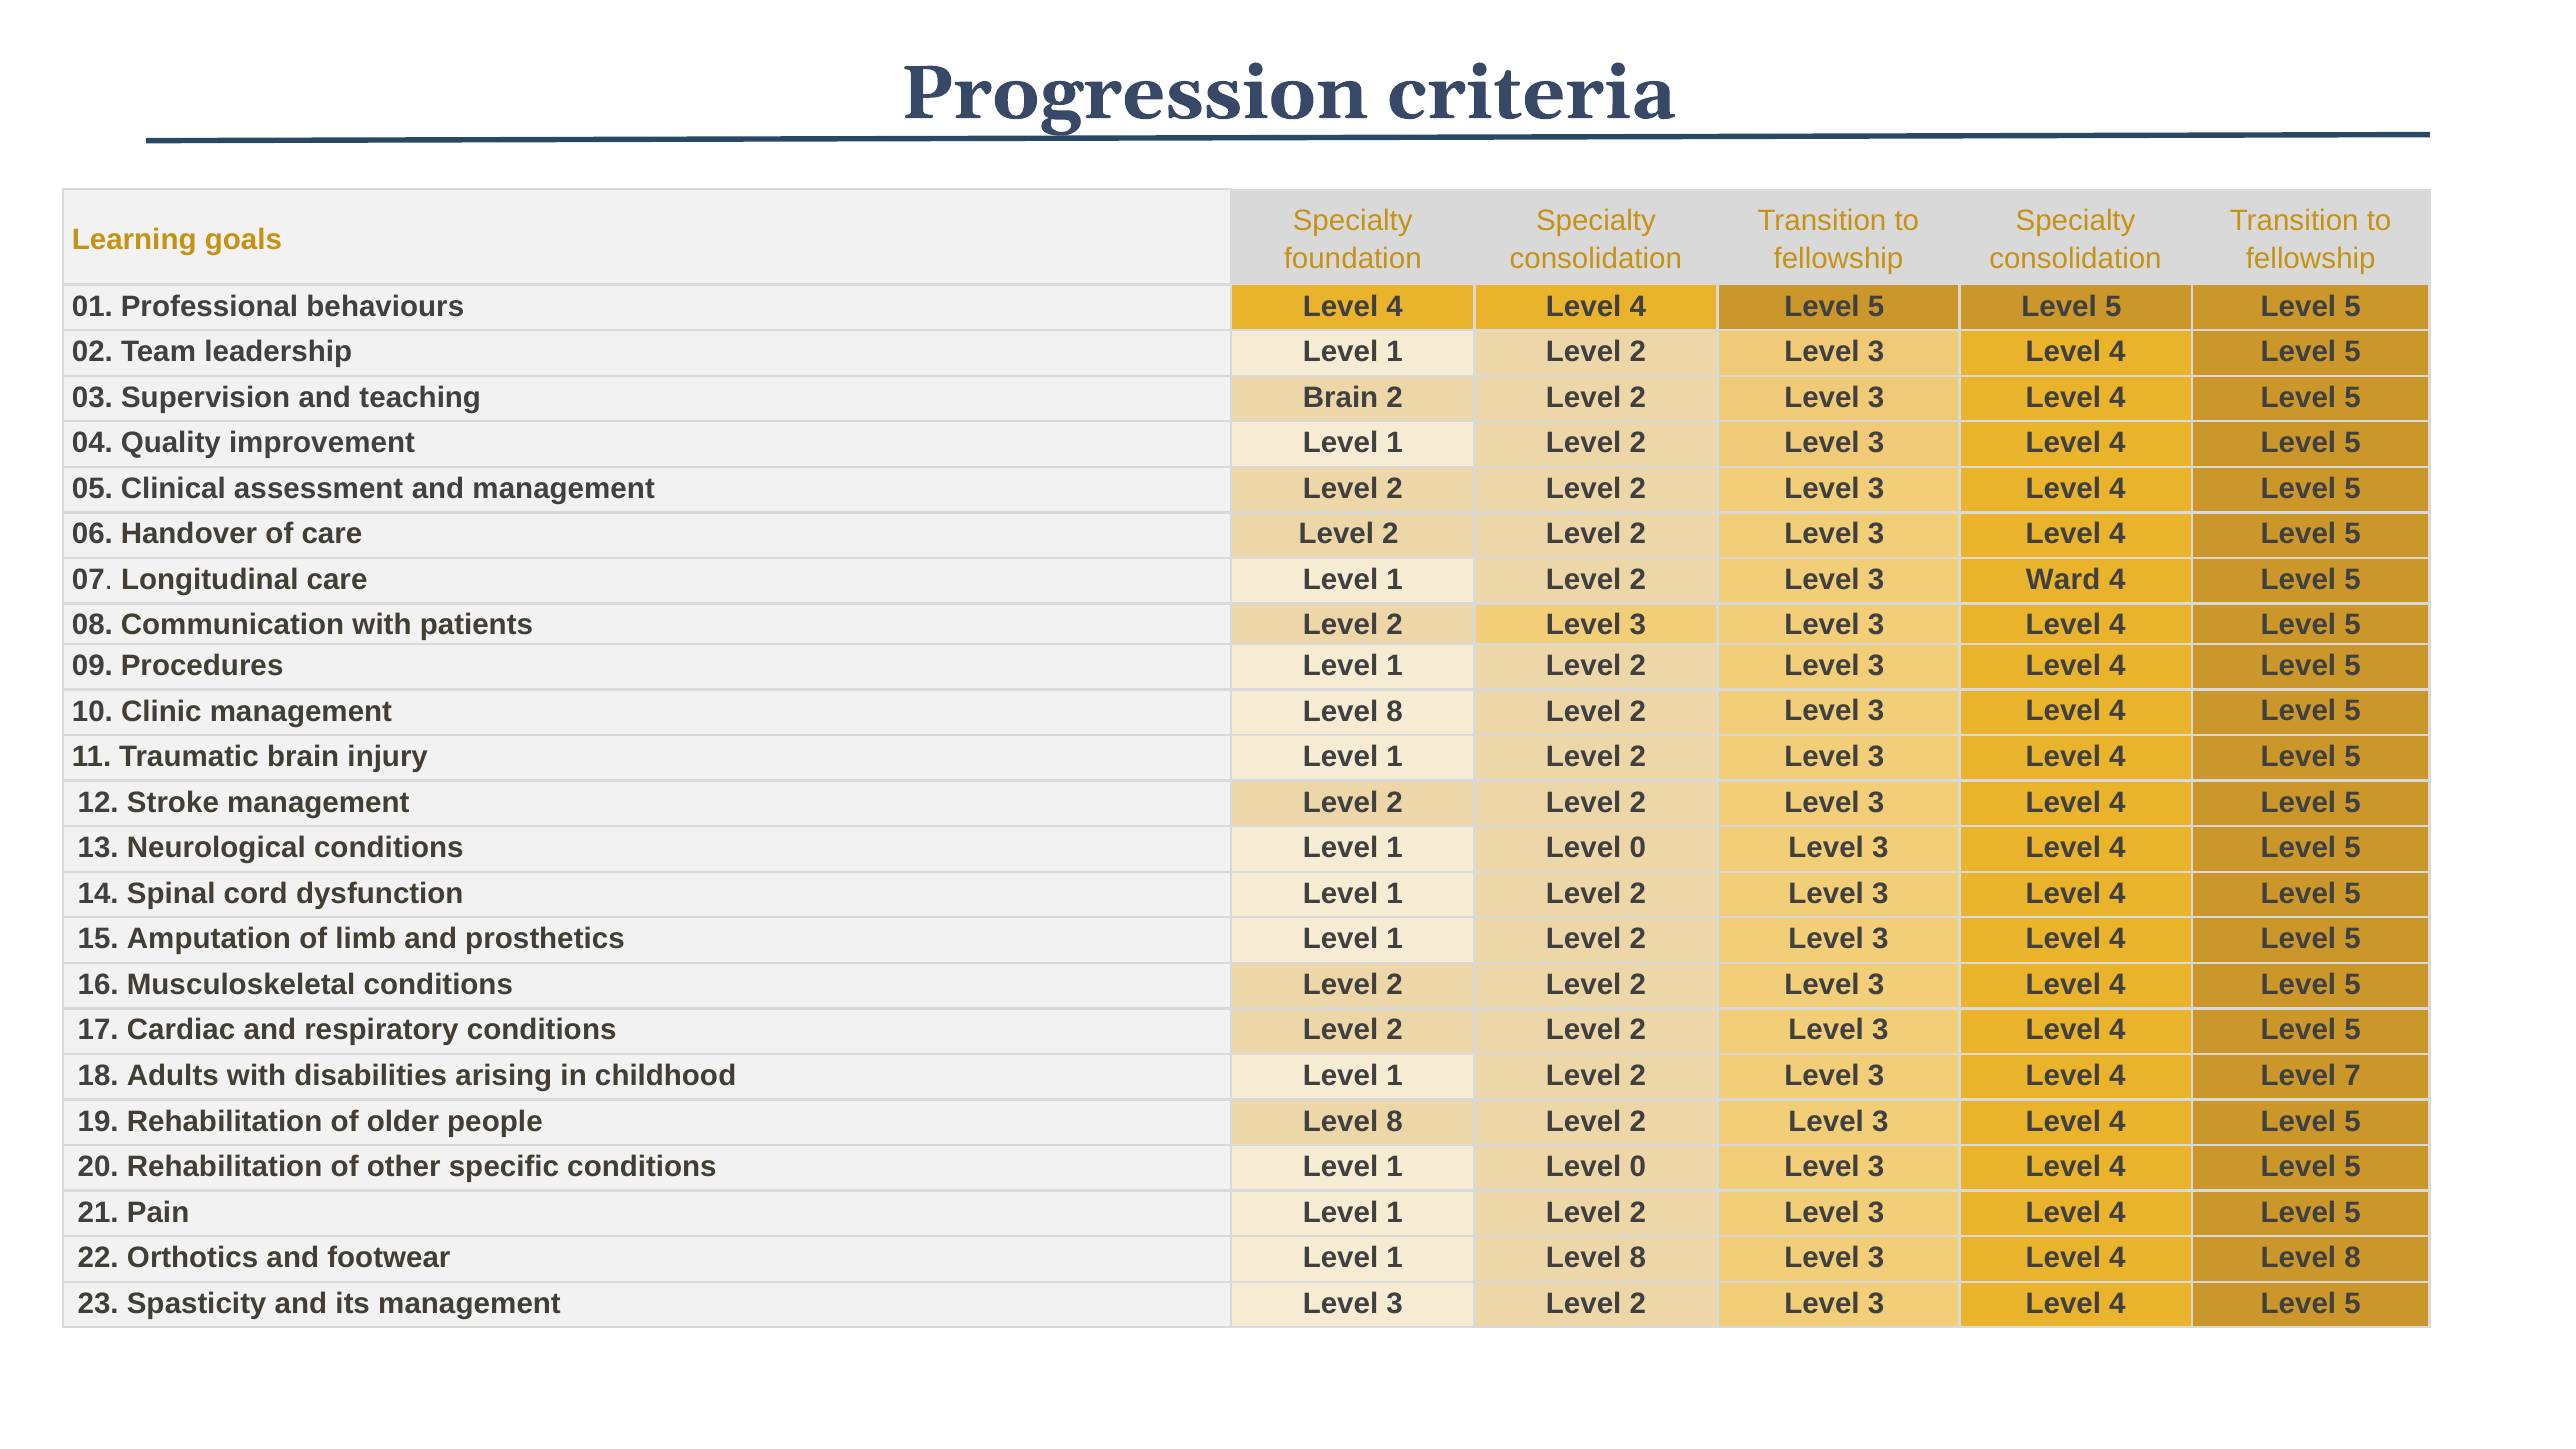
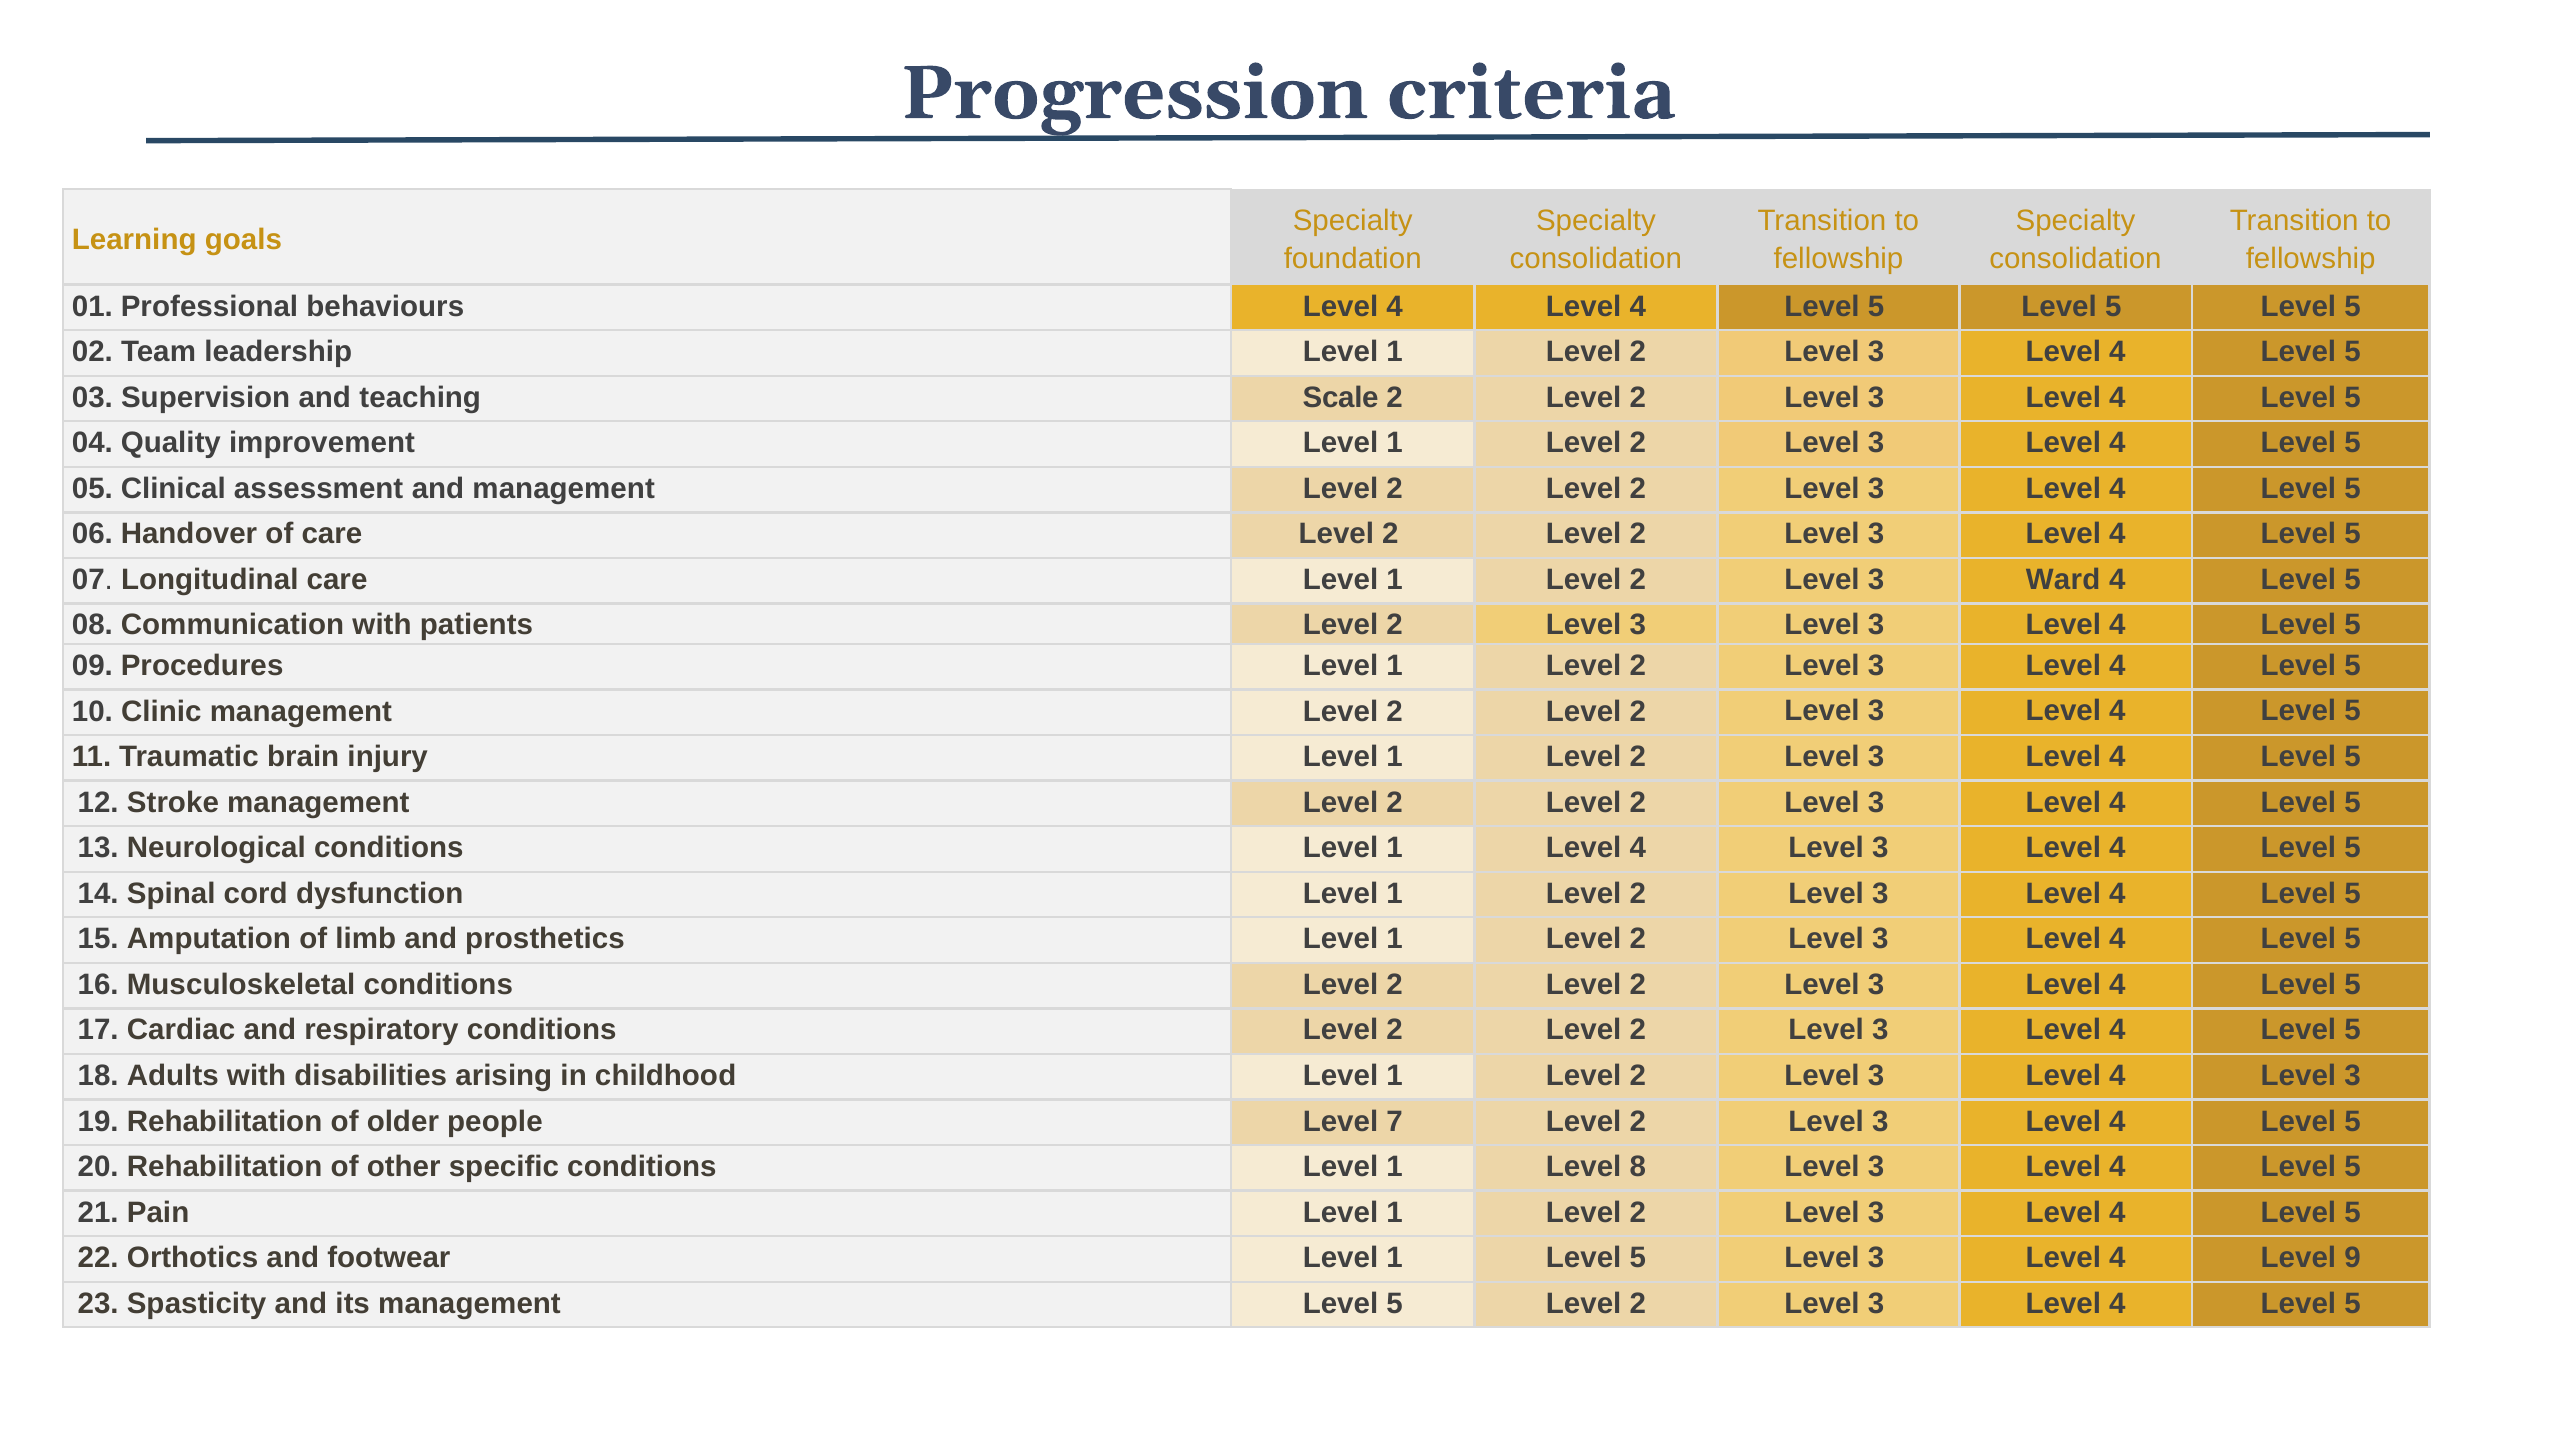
teaching Brain: Brain -> Scale (1341, 397)
Clinic management Level 8: 8 -> 2 (1395, 711)
0: 0 -> 4 (1638, 848)
7: 7 -> 3 (2353, 1076)
people Level 8: 8 -> 7 (1395, 1121)
0: 0 -> 8 (1638, 1167)
1 Level 8: 8 -> 5 (1638, 1258)
4 Level 8: 8 -> 9 (2353, 1258)
management Level 3: 3 -> 5 (1395, 1304)
